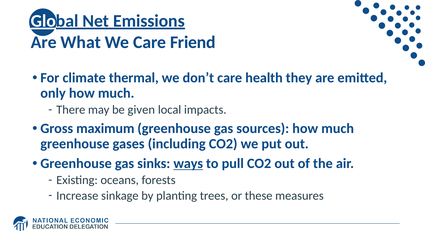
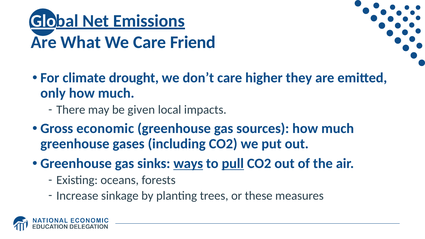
thermal: thermal -> drought (134, 78)
health: health -> higher (264, 78)
maximum: maximum -> economic (105, 129)
pull underline: none -> present (233, 164)
